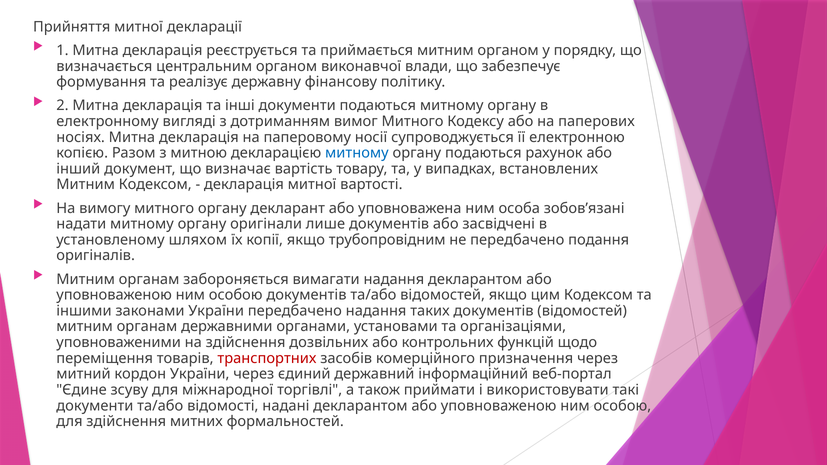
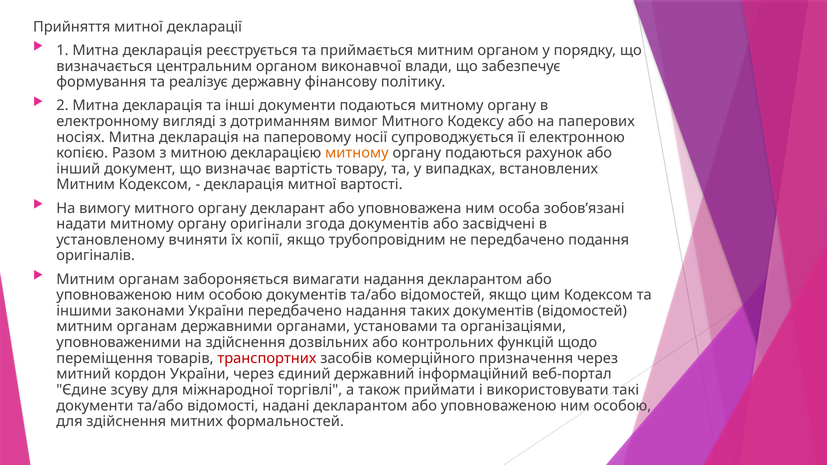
митному colour: blue -> orange (357, 153)
лише: лише -> згода (326, 224)
шляхом: шляхом -> вчиняти (198, 240)
